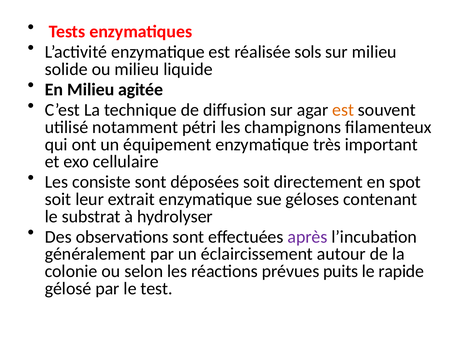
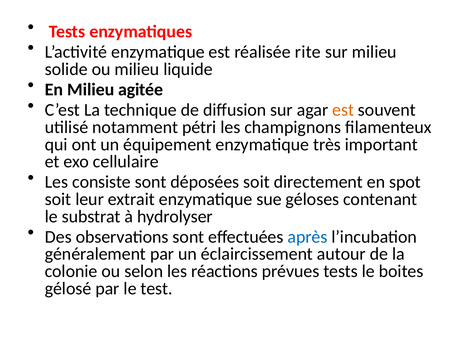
sols: sols -> rite (308, 52)
après colour: purple -> blue (308, 237)
prévues puits: puits -> tests (341, 271)
rapide: rapide -> boites (401, 271)
